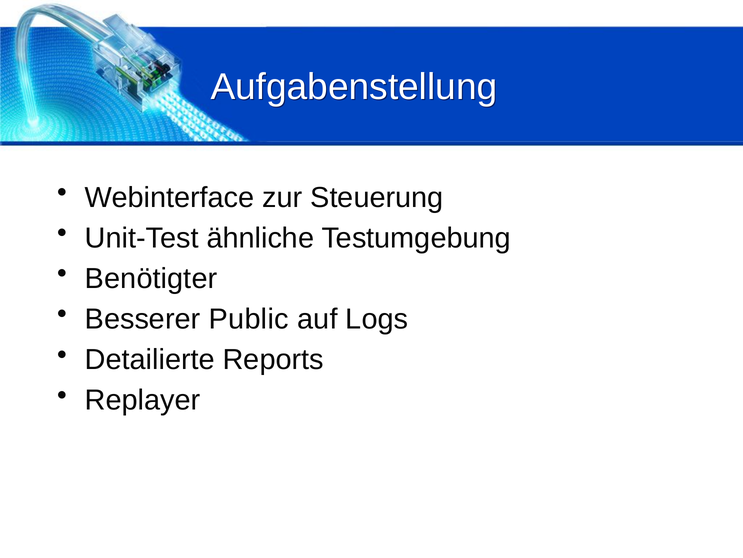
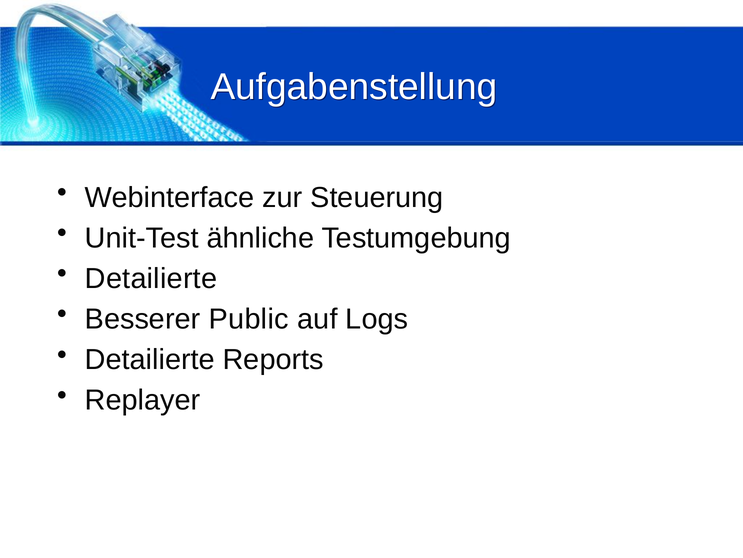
Benötigter: Benötigter -> Detailierte (151, 278)
